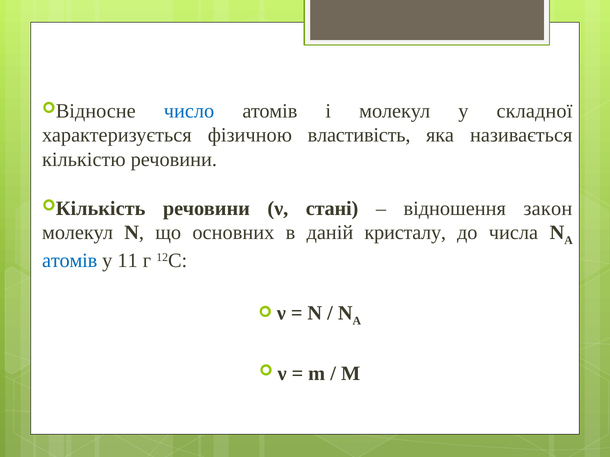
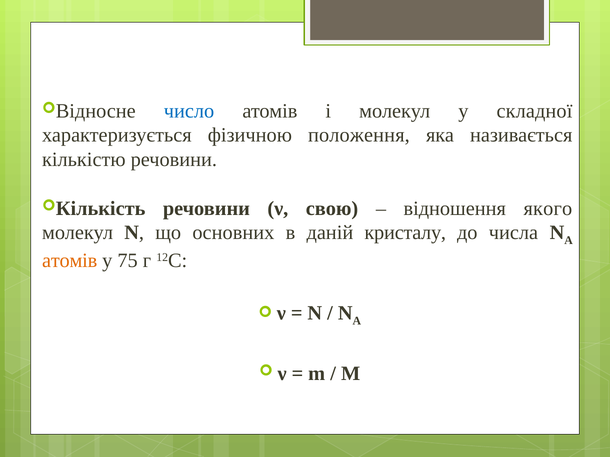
властивість: властивість -> положення (359, 135)
стані: стані -> свою (332, 209)
закон: закон -> якого (548, 209)
атомів colour: blue -> orange (70, 261)
11: 11 -> 75 (128, 261)
